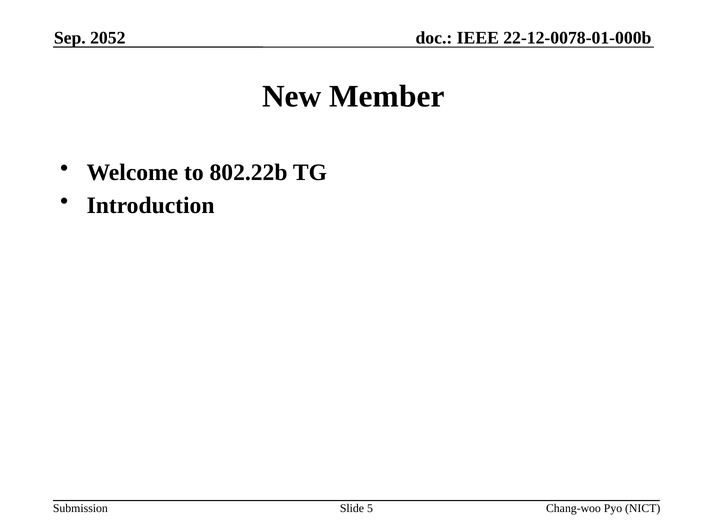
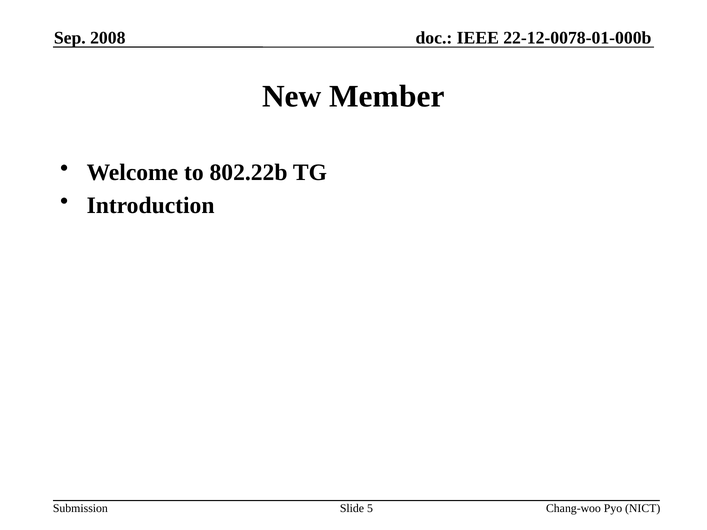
2052: 2052 -> 2008 (108, 38)
